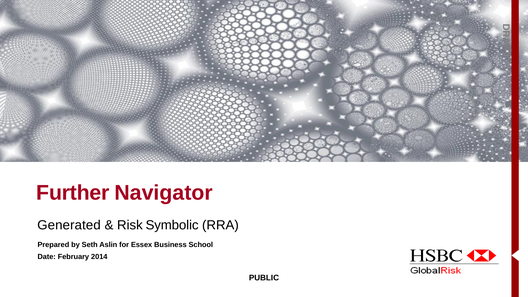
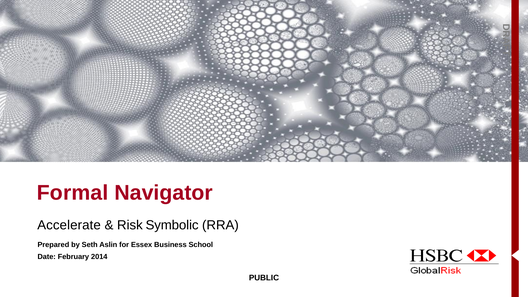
Further: Further -> Formal (73, 193)
Generated: Generated -> Accelerate (69, 225)
